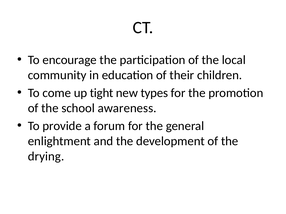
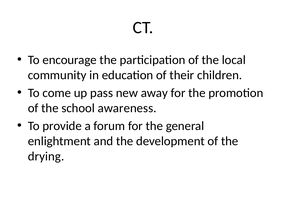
tight: tight -> pass (102, 93)
types: types -> away (154, 93)
